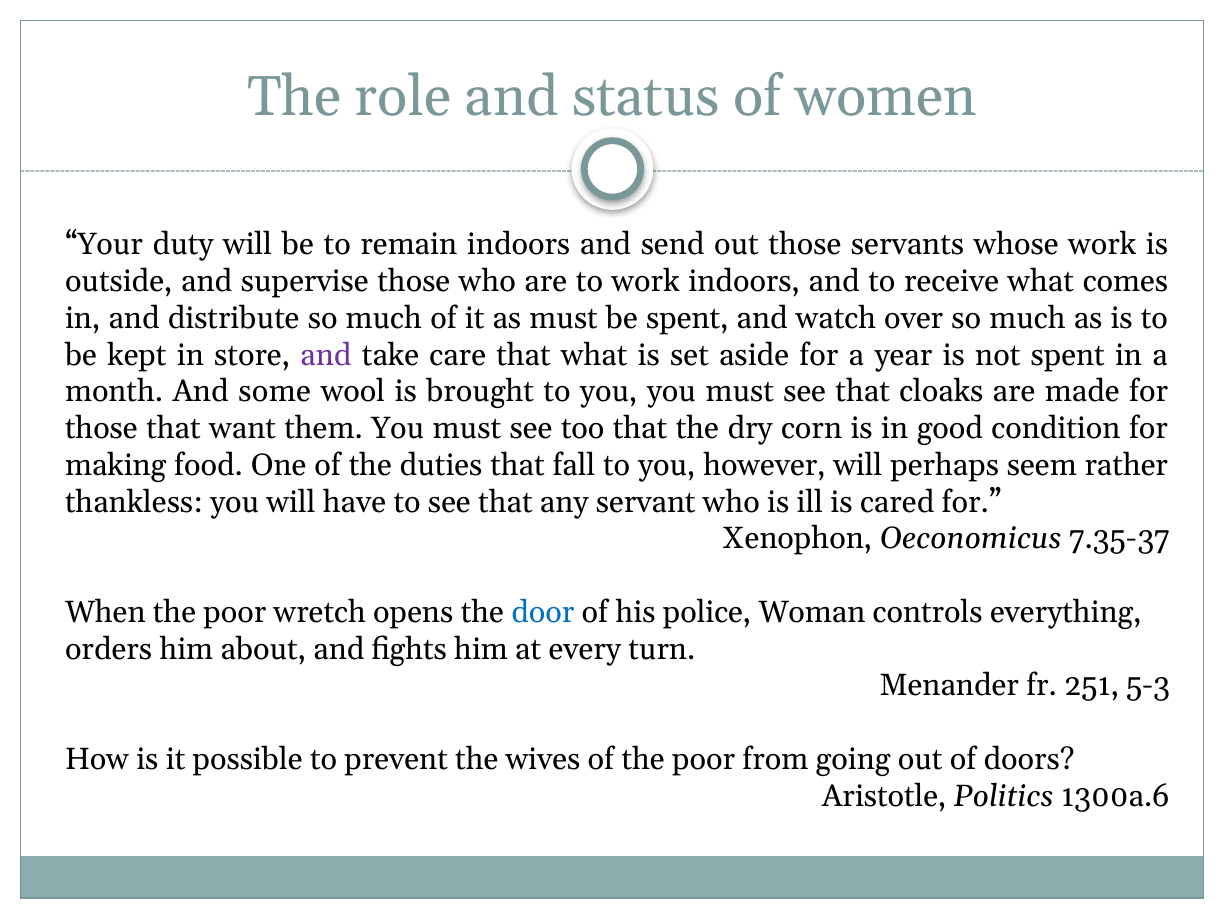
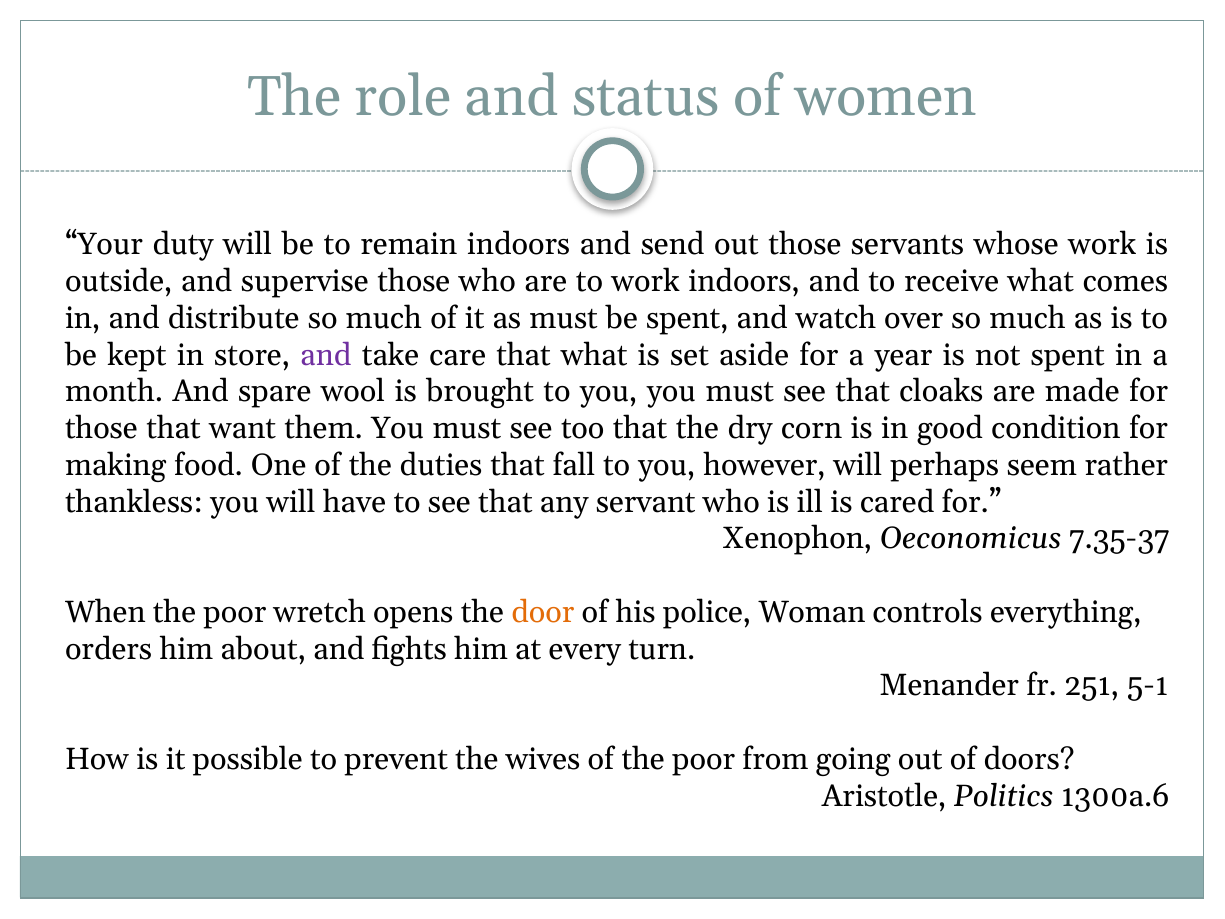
some: some -> spare (275, 392)
door colour: blue -> orange (543, 612)
5-3: 5-3 -> 5-1 (1148, 686)
